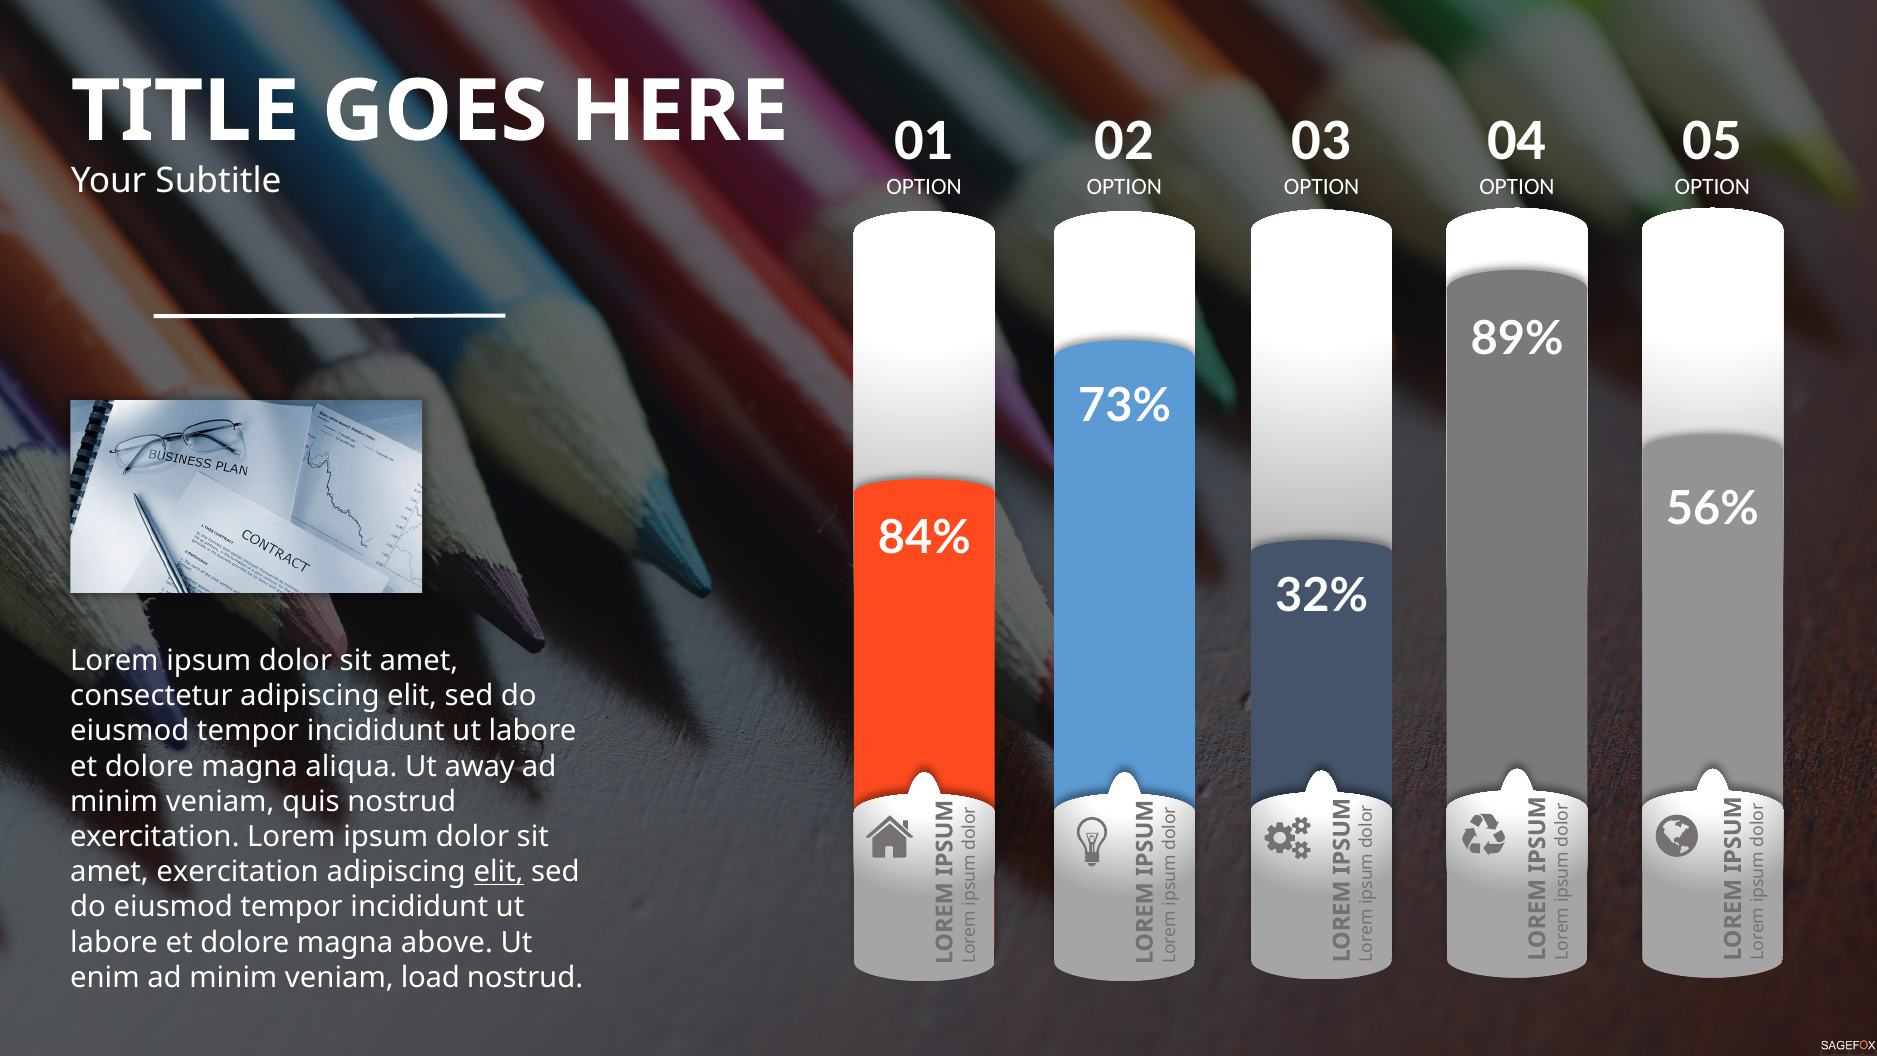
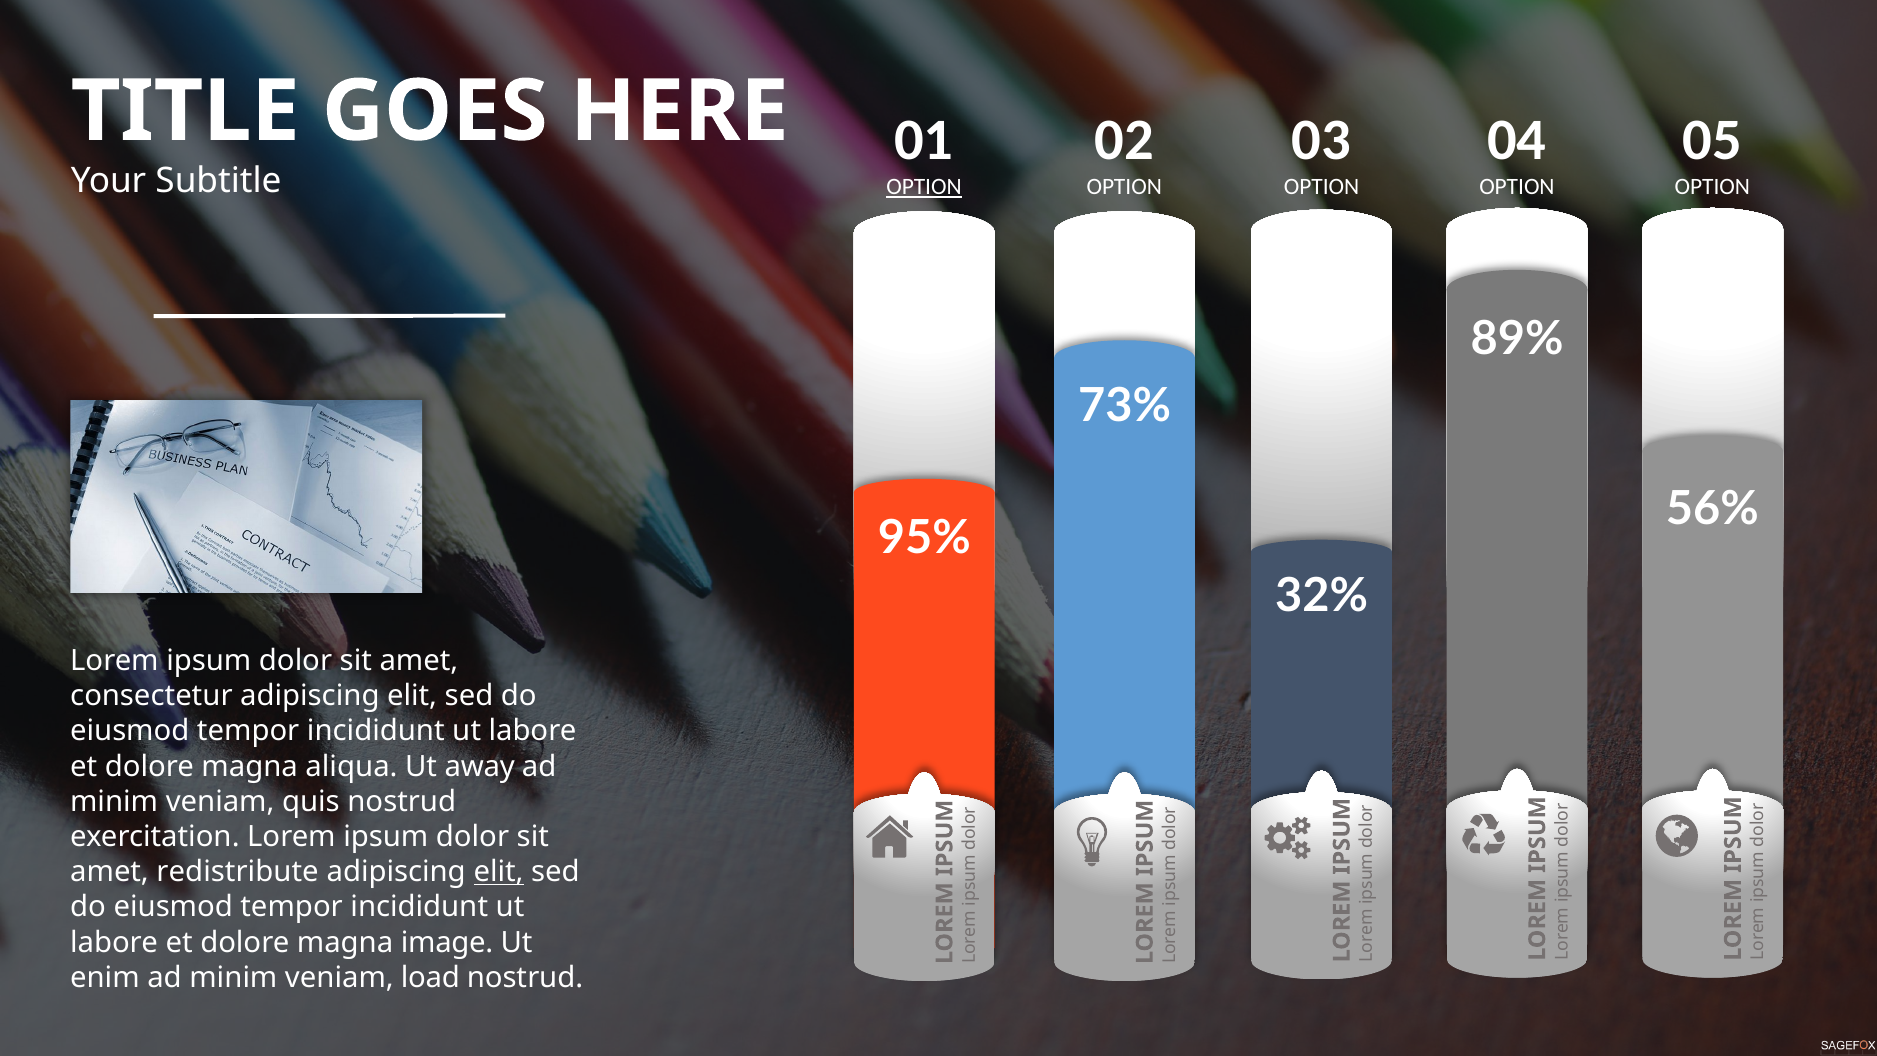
OPTION underline: none -> present (924, 187)
84%: 84% -> 95% (924, 538)
amet exercitation: exercitation -> redistribute (238, 872)
above: above -> image (447, 942)
